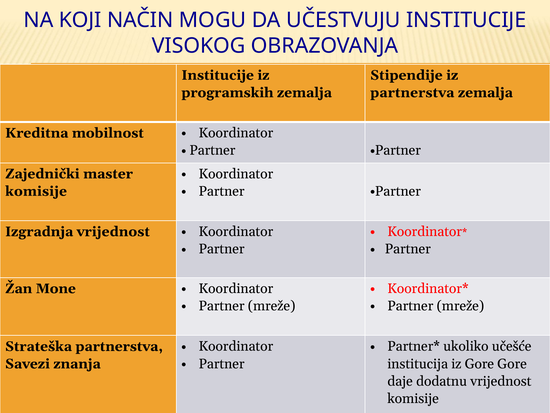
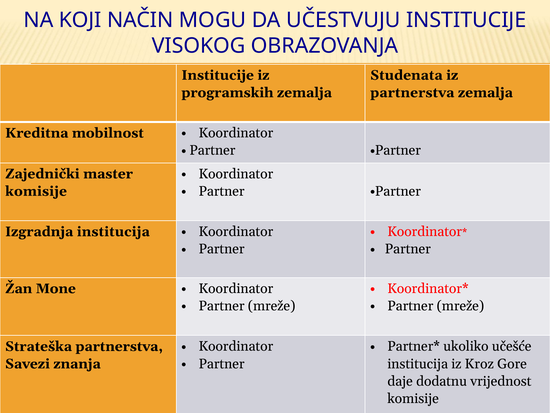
Stipendije: Stipendije -> Studenata (406, 75)
Izgradnja vrijednost: vrijednost -> institucija (113, 231)
iz Gore: Gore -> Kroz (479, 363)
